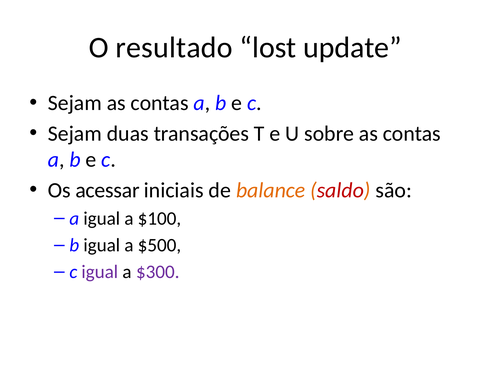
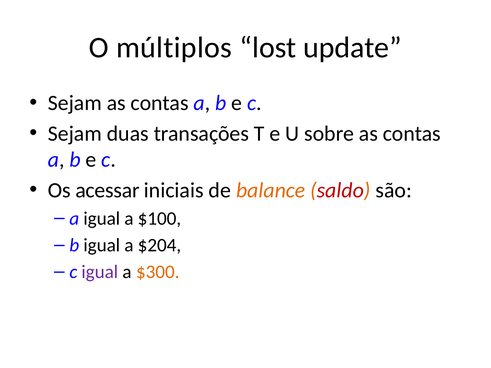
resultado: resultado -> múltiplos (174, 48)
$500: $500 -> $204 (160, 245)
$300 colour: purple -> orange (158, 272)
